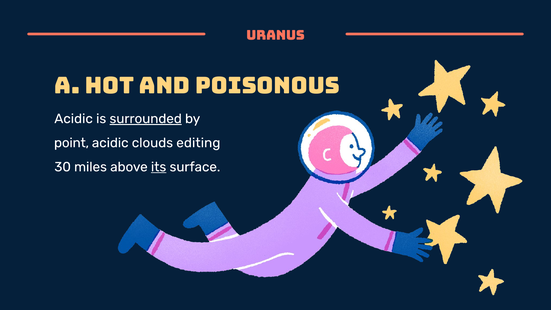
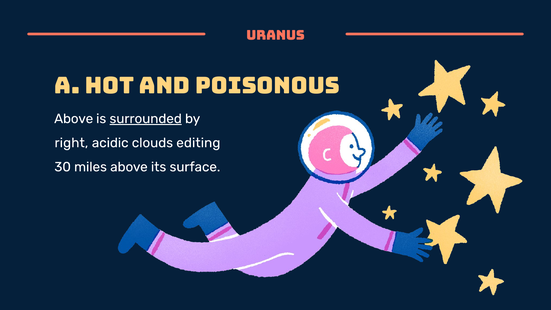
Acidic: Acidic -> Above (74, 119)
point: point -> right (71, 143)
its underline: present -> none (159, 167)
